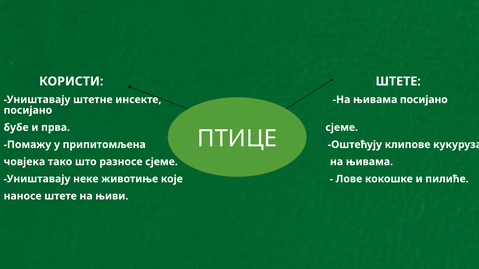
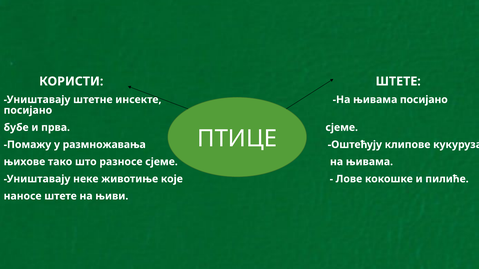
припитомљена: припитомљена -> размножавања (104, 145)
човјека: човјека -> њихове (24, 162)
